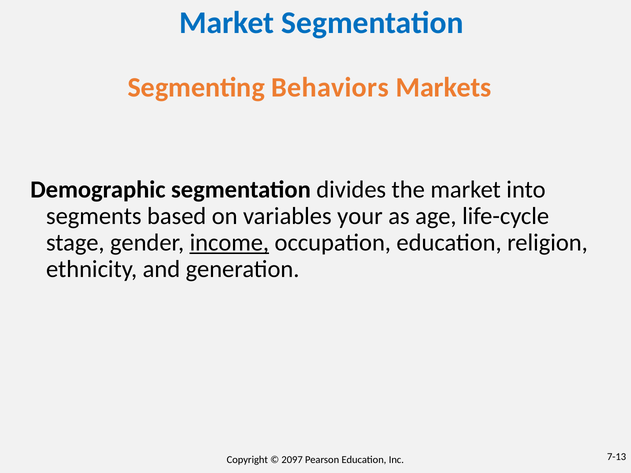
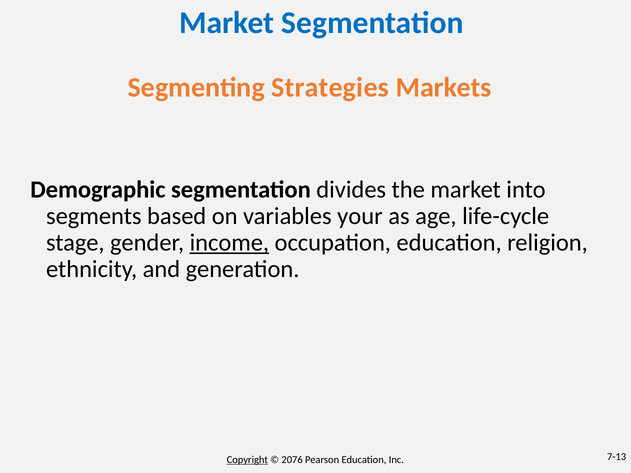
Behaviors: Behaviors -> Strategies (330, 88)
Copyright underline: none -> present (247, 460)
2097: 2097 -> 2076 (292, 460)
